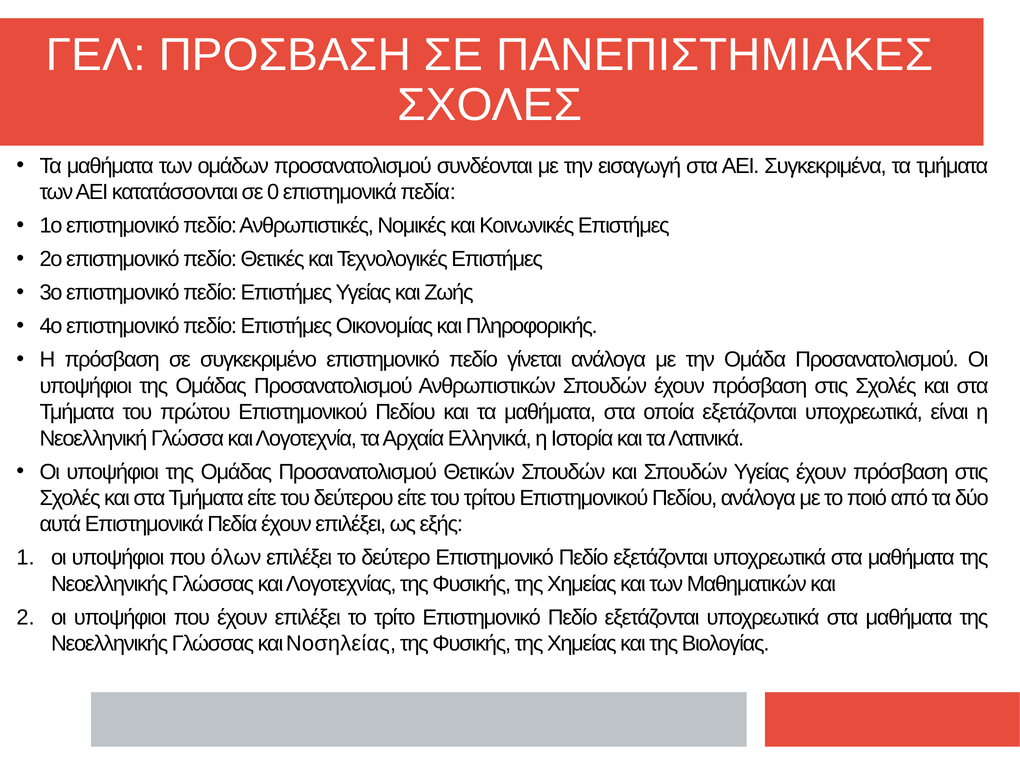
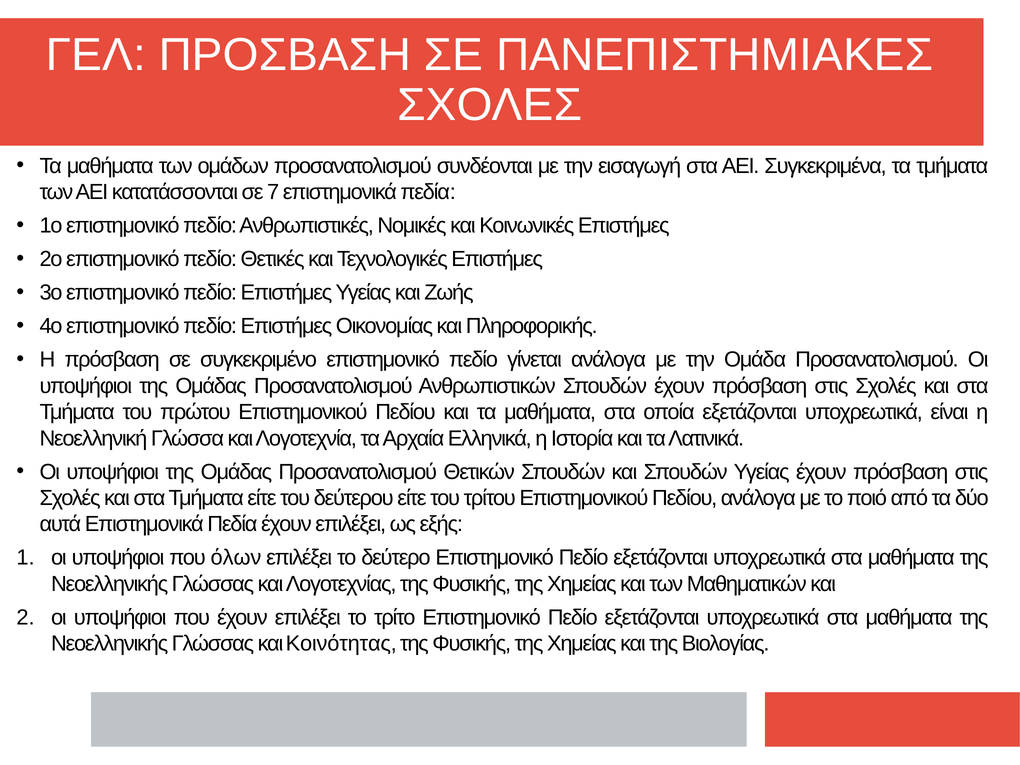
0: 0 -> 7 (273, 192)
Νοσηλείας: Νοσηλείας -> Κοινότητας (341, 644)
